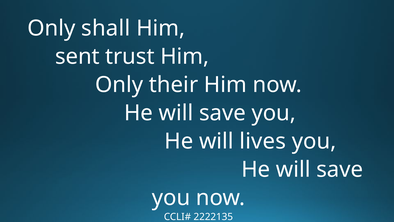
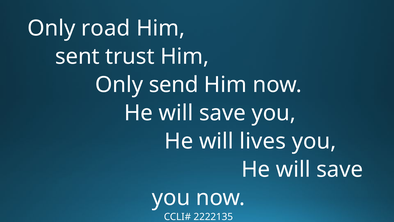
shall: shall -> road (106, 28)
their: their -> send (174, 85)
